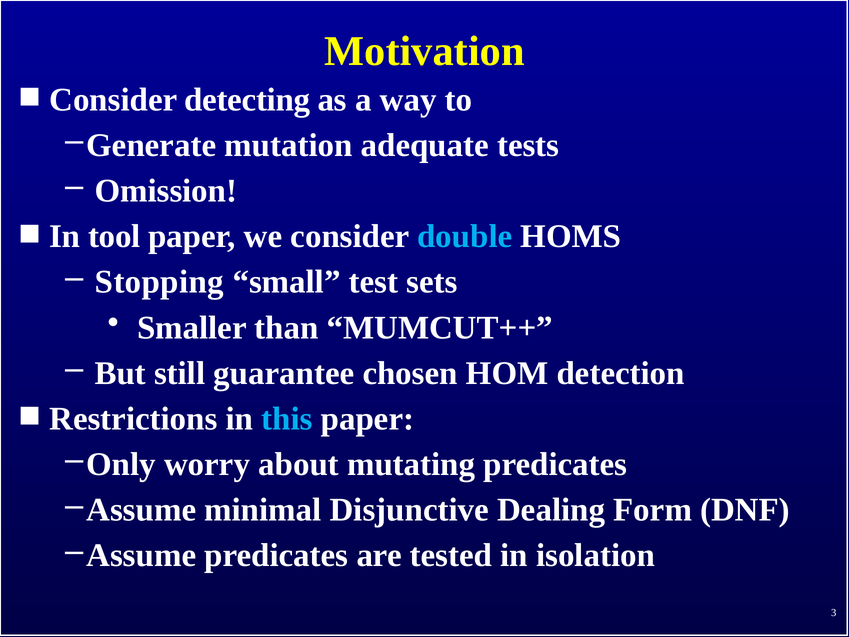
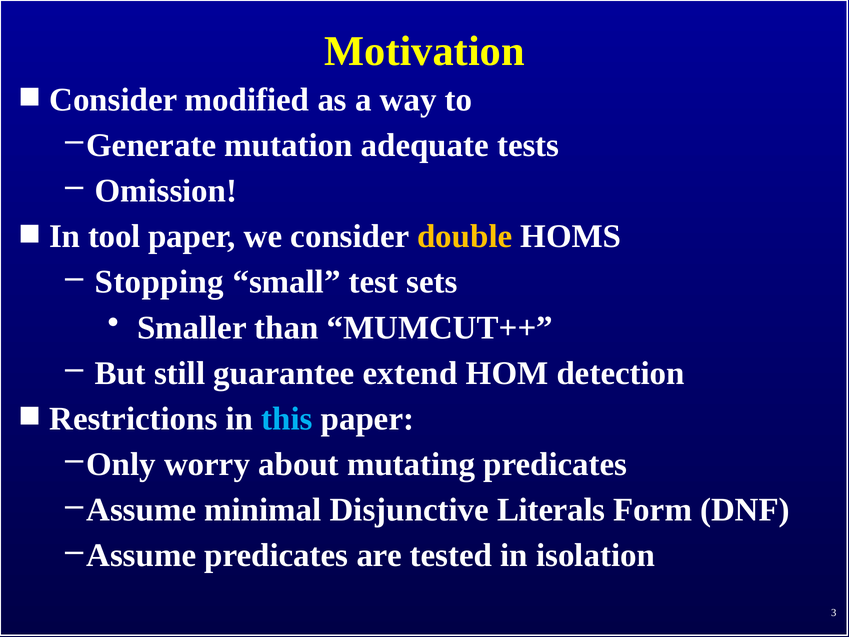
detecting: detecting -> modified (247, 100)
double colour: light blue -> yellow (465, 236)
chosen: chosen -> extend (410, 373)
Dealing: Dealing -> Literals (551, 510)
